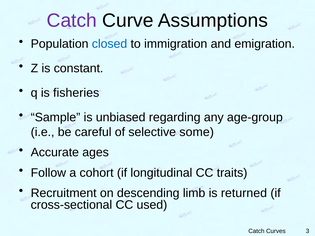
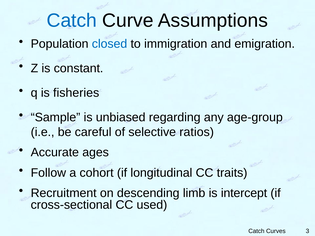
Catch colour: purple -> blue (72, 21)
some: some -> ratios (197, 132)
returned: returned -> intercept (244, 193)
